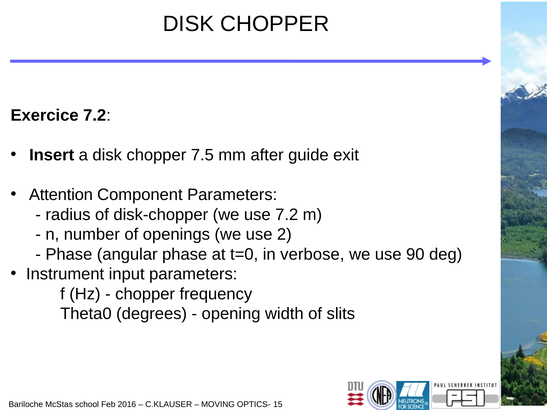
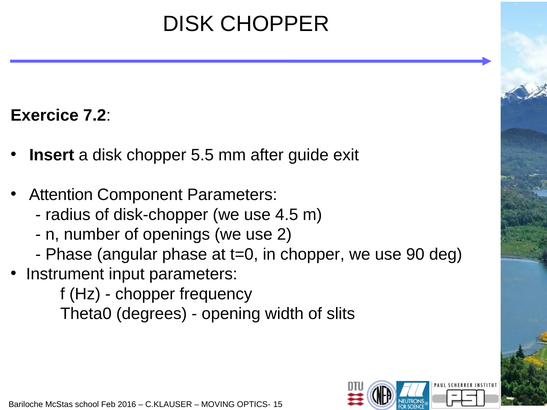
7.5: 7.5 -> 5.5 (202, 155)
use 7.2: 7.2 -> 4.5 (287, 215)
in verbose: verbose -> chopper (312, 254)
